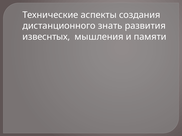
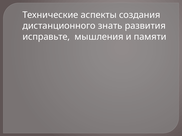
извеснтых: извеснтых -> исправьте (46, 37)
